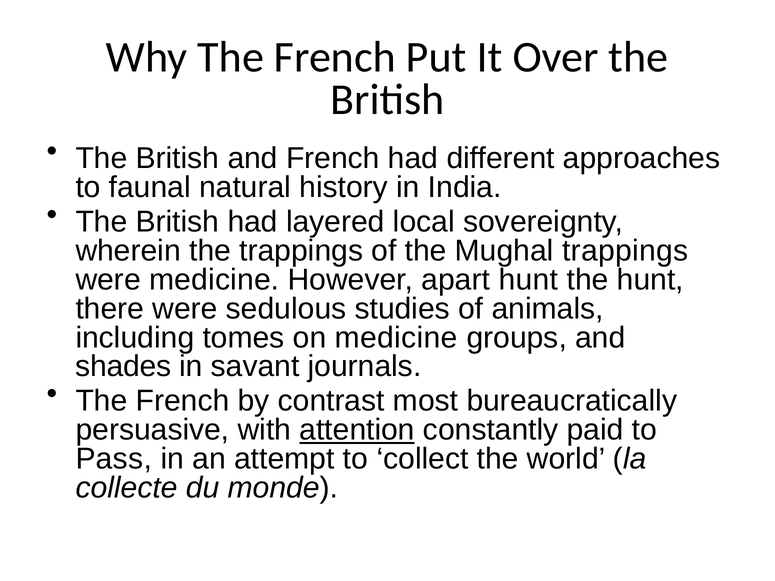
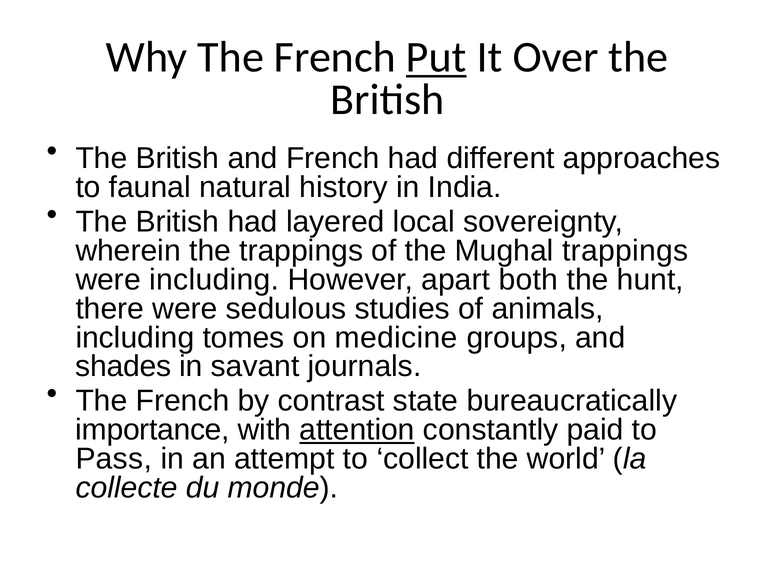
Put underline: none -> present (436, 57)
were medicine: medicine -> including (214, 280)
apart hunt: hunt -> both (528, 280)
most: most -> state (426, 401)
persuasive: persuasive -> importance (153, 430)
